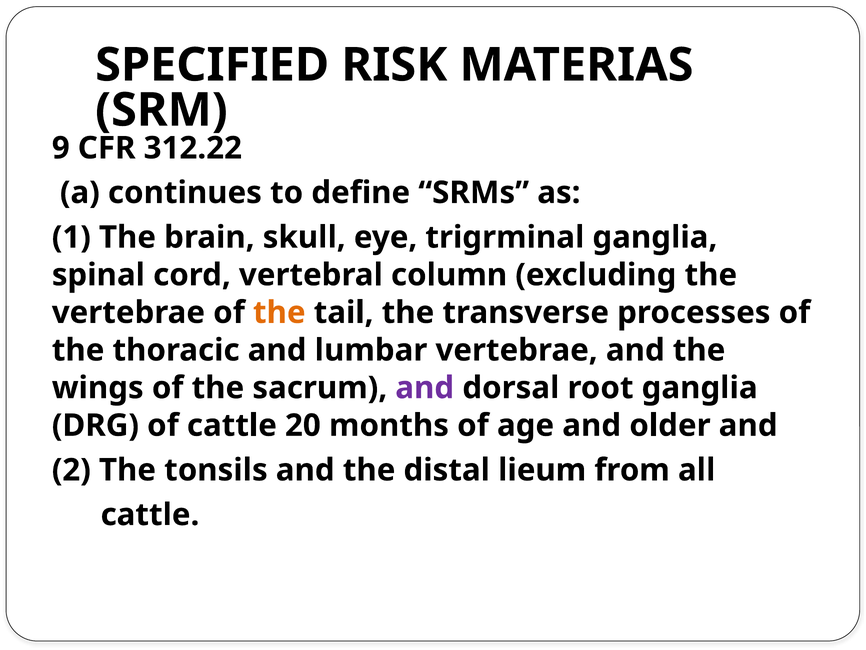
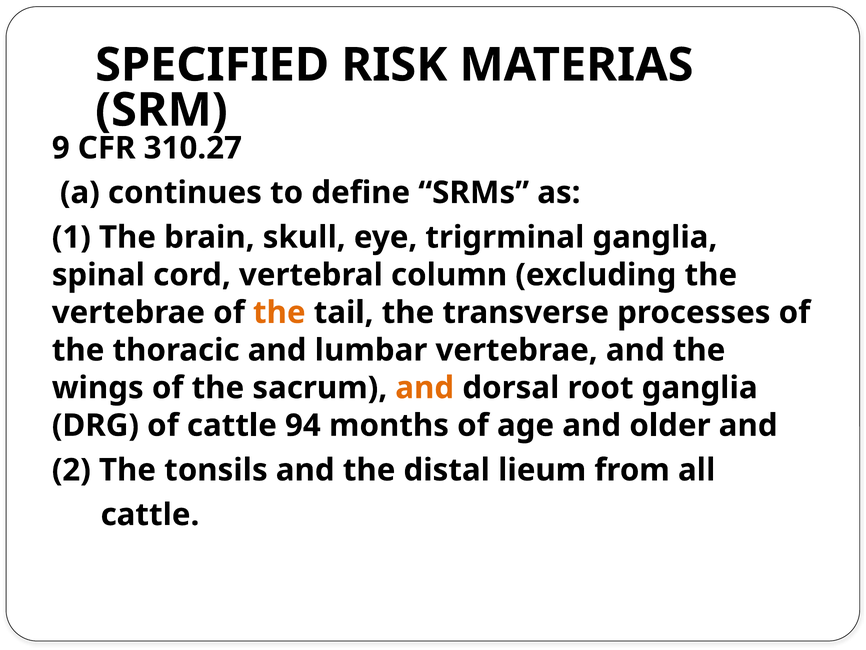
312.22: 312.22 -> 310.27 (193, 148)
and colour: purple -> orange (425, 388)
20: 20 -> 94 (303, 425)
